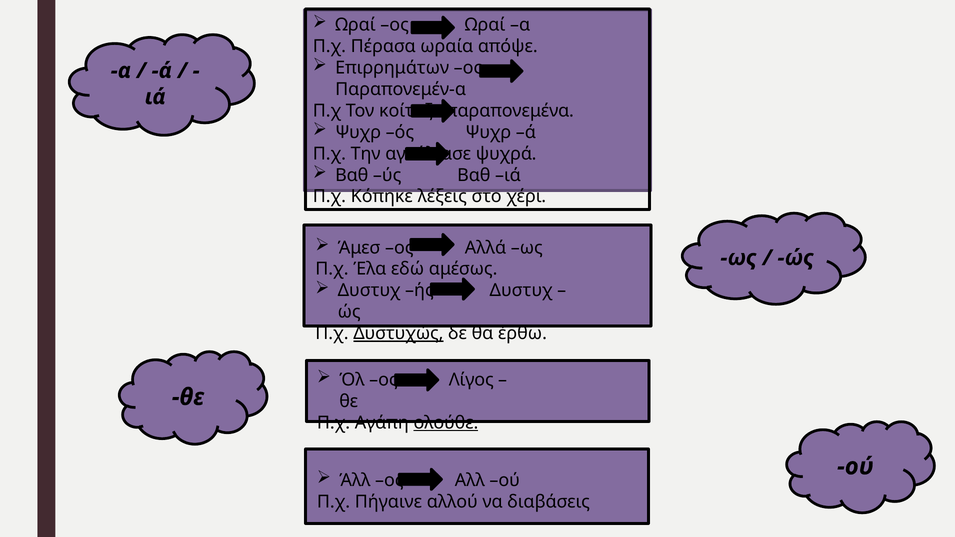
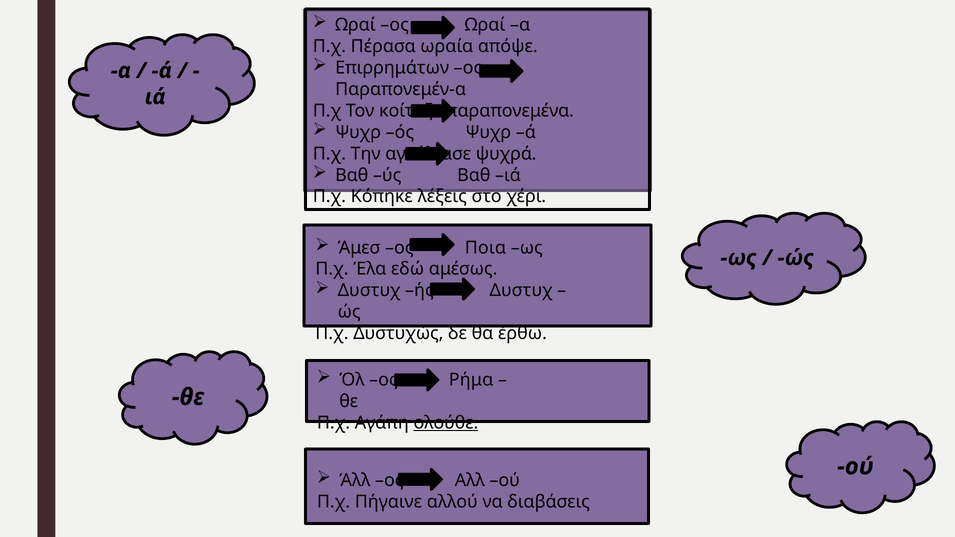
Αλλά: Αλλά -> Ποια (485, 248)
Δυστυχώς underline: present -> none (398, 334)
Λίγος: Λίγος -> Ρήμα (471, 380)
